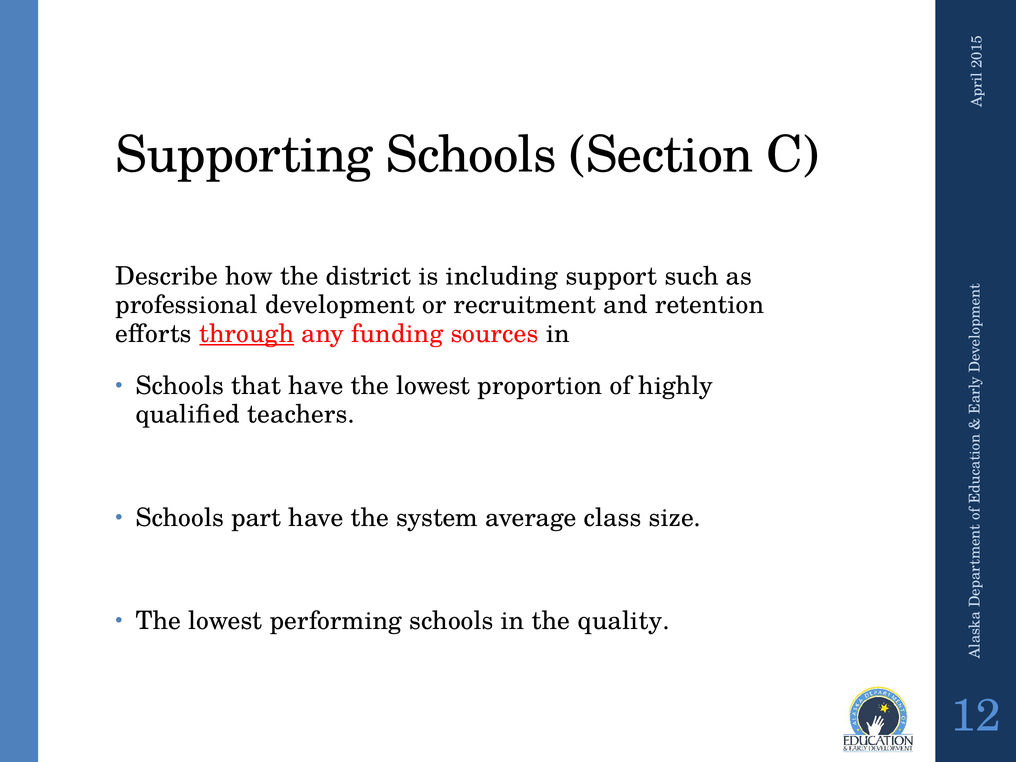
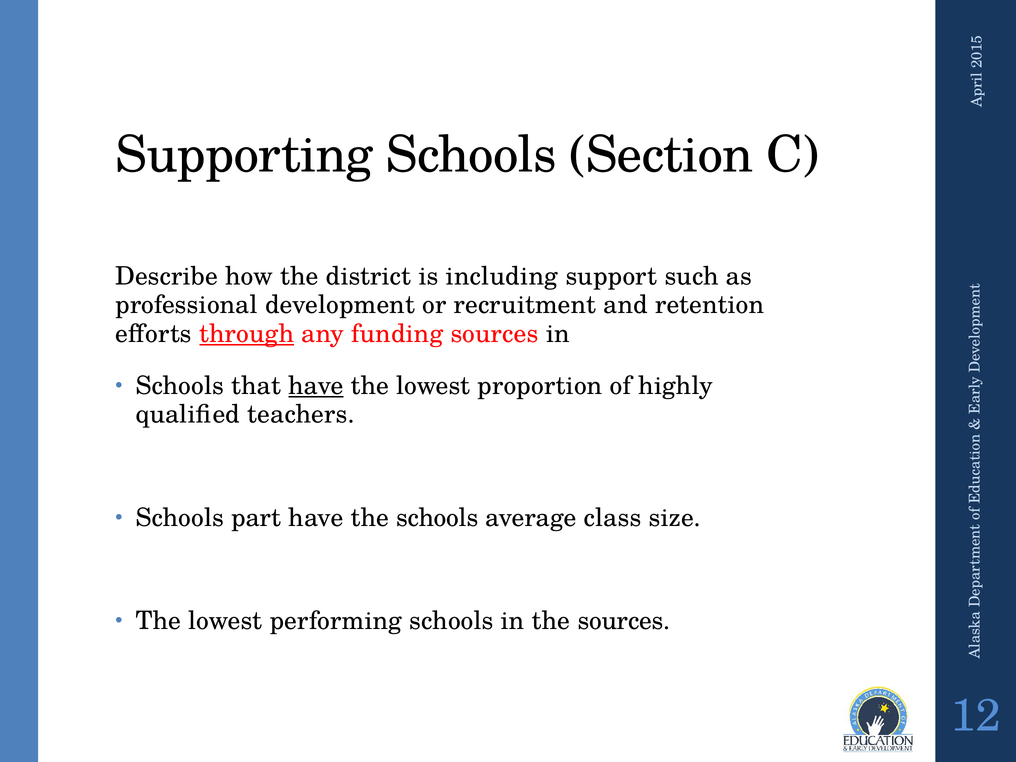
have underline: none -> present (316, 386)
the system: system -> schools (437, 518)
the quality: quality -> sources (624, 621)
